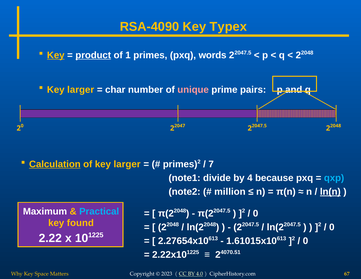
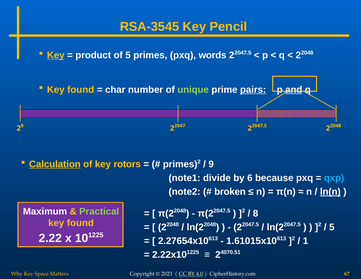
RSA-4090: RSA-4090 -> RSA-3545 (150, 27)
Typex: Typex -> Pencil (228, 27)
product underline: present -> none (93, 55)
of 1: 1 -> 5 (128, 55)
larger: larger -> found (81, 90)
unique colour: pink -> light green (193, 90)
pairs underline: none -> present (253, 90)
and underline: none -> present (294, 90)
of key larger: larger -> rotors (127, 164)
7: 7 -> 9 (211, 164)
4: 4 -> 6 (250, 178)
million: million -> broken (230, 192)
Practical colour: light blue -> light green (99, 211)
0: 0 -> 8 (256, 213)
0: 0 -> 5 (332, 227)
0: 0 -> 1 (306, 241)
